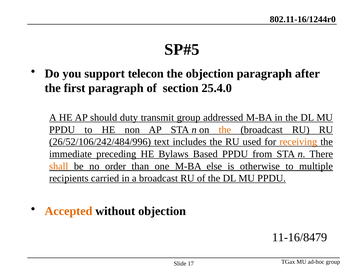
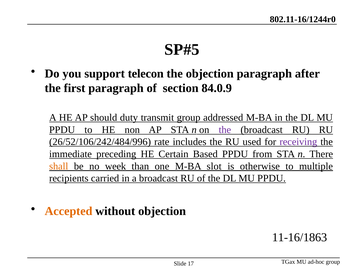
25.4.0: 25.4.0 -> 84.0.9 (217, 88)
the colour: orange -> purple (225, 130)
text: text -> rate (162, 142)
receiving colour: orange -> purple (298, 142)
Bylaws: Bylaws -> Certain (173, 154)
order: order -> week (116, 166)
else: else -> slot (214, 166)
11-16/8479: 11-16/8479 -> 11-16/1863 (300, 237)
